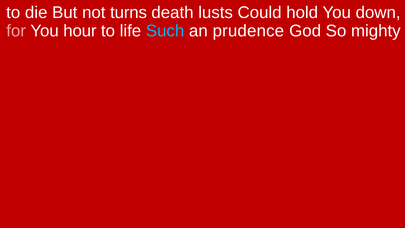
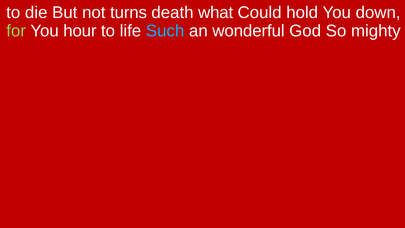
lusts: lusts -> what (216, 13)
for colour: pink -> light green (16, 31)
prudence: prudence -> wonderful (249, 31)
